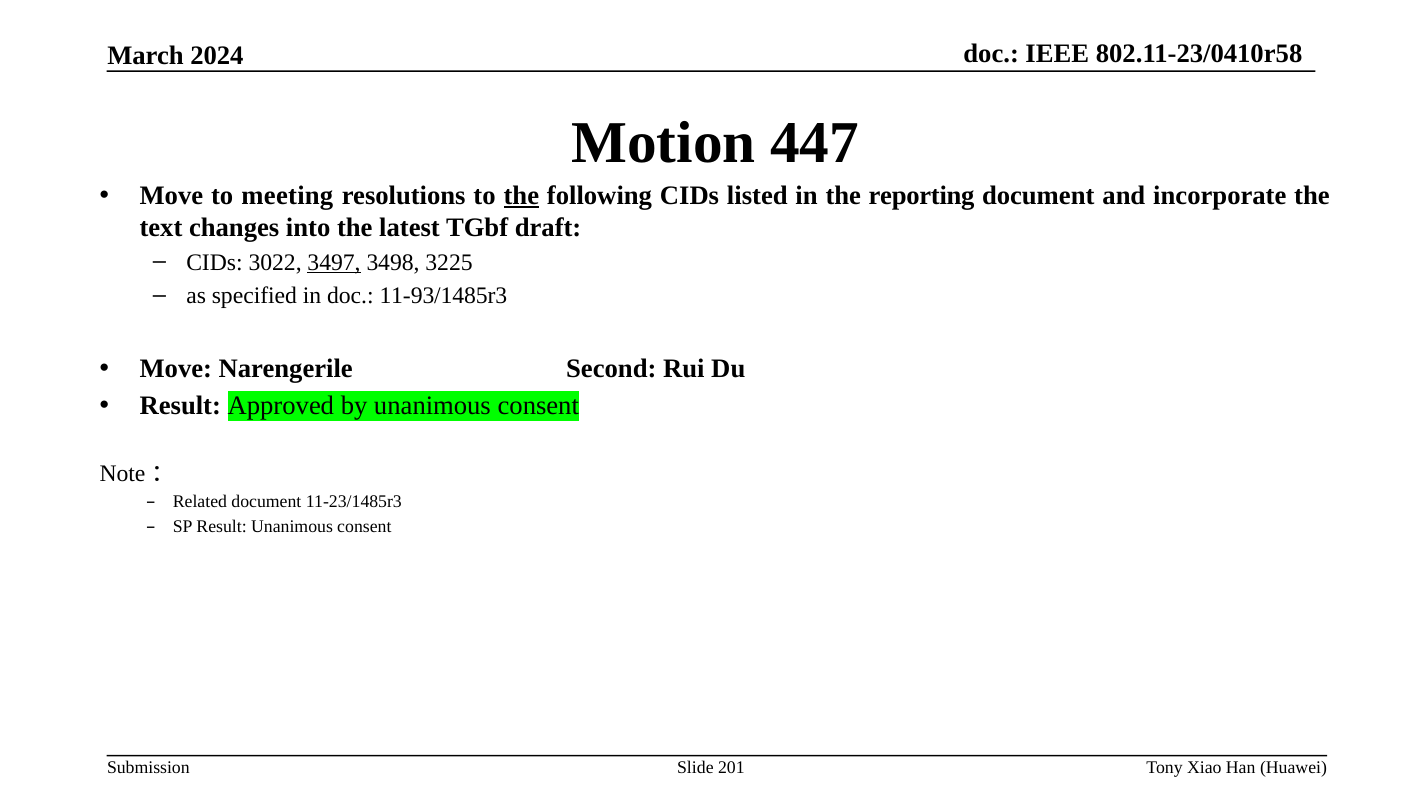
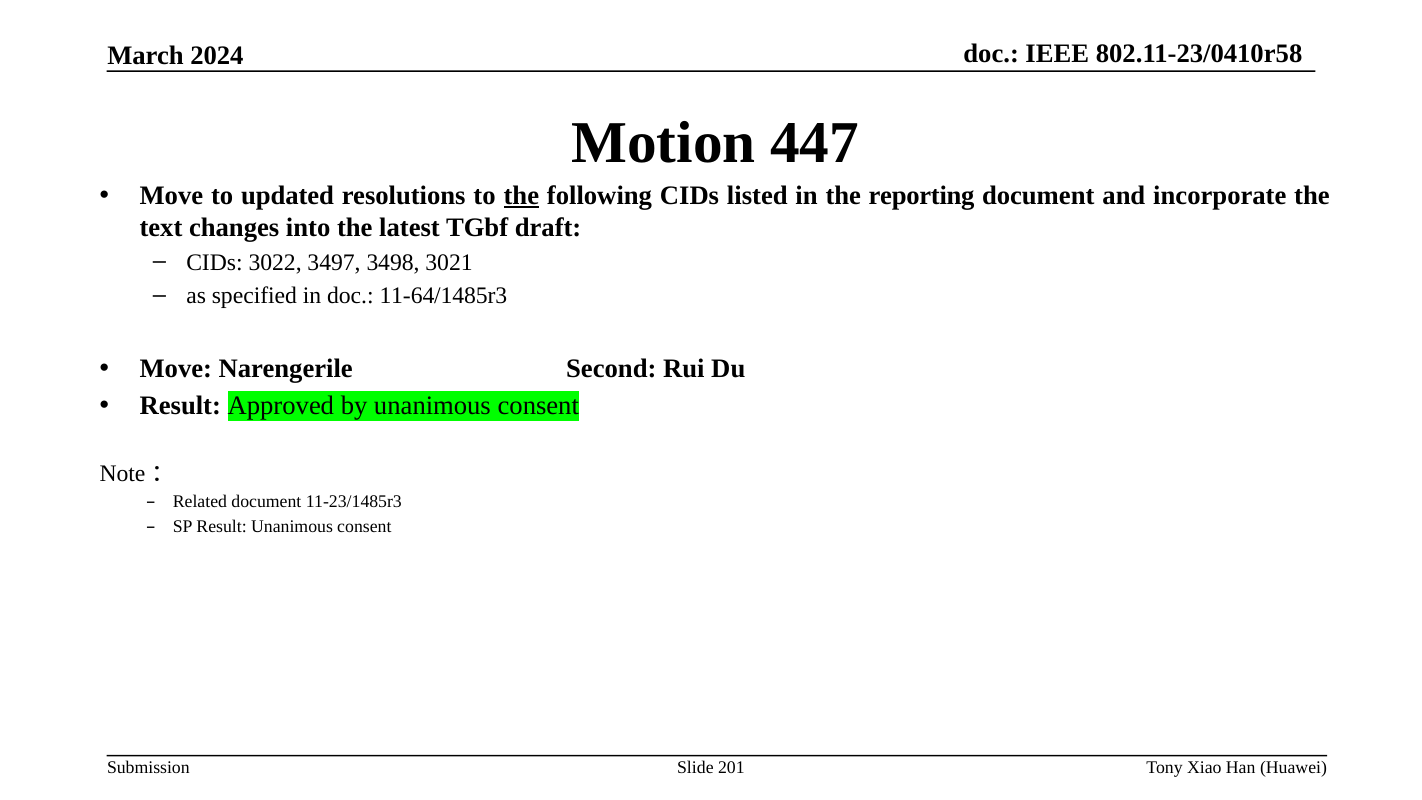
meeting: meeting -> updated (288, 196)
3497 underline: present -> none (334, 262)
3225: 3225 -> 3021 (449, 262)
11-93/1485r3: 11-93/1485r3 -> 11-64/1485r3 (443, 296)
